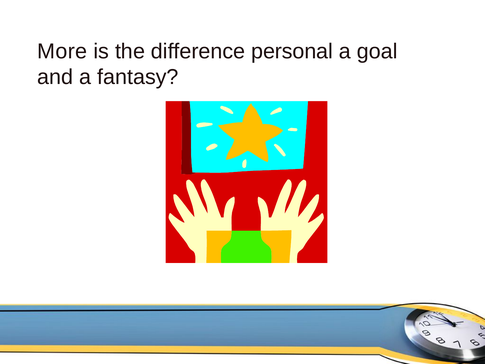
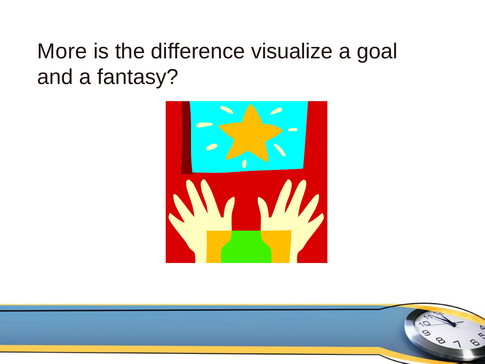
personal: personal -> visualize (292, 51)
